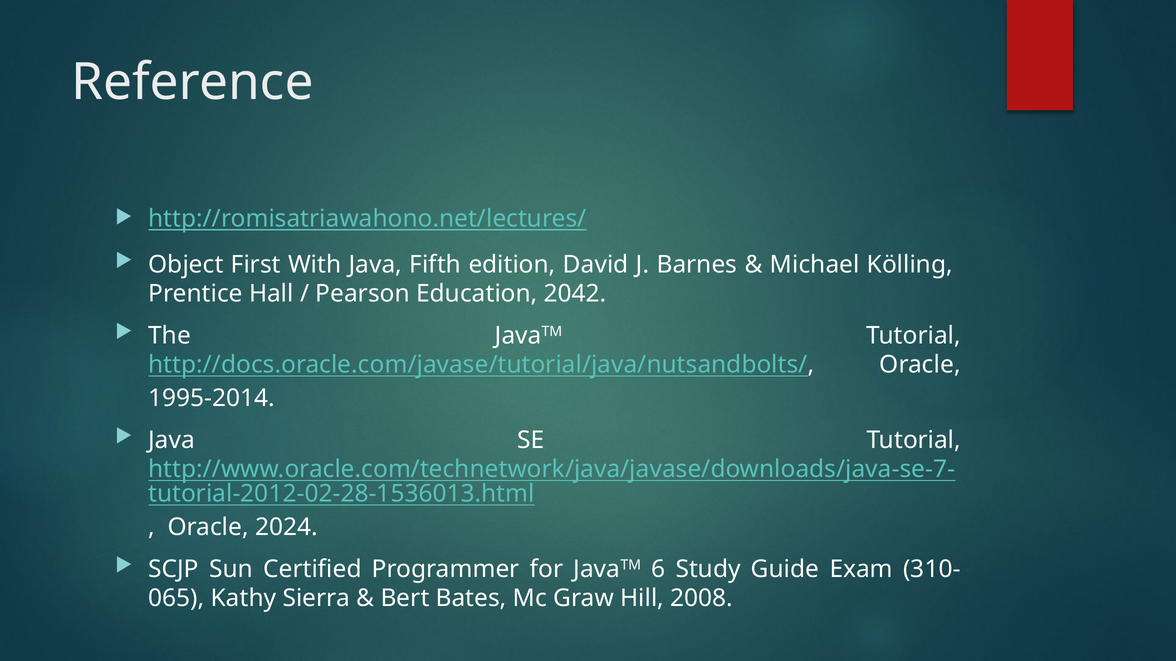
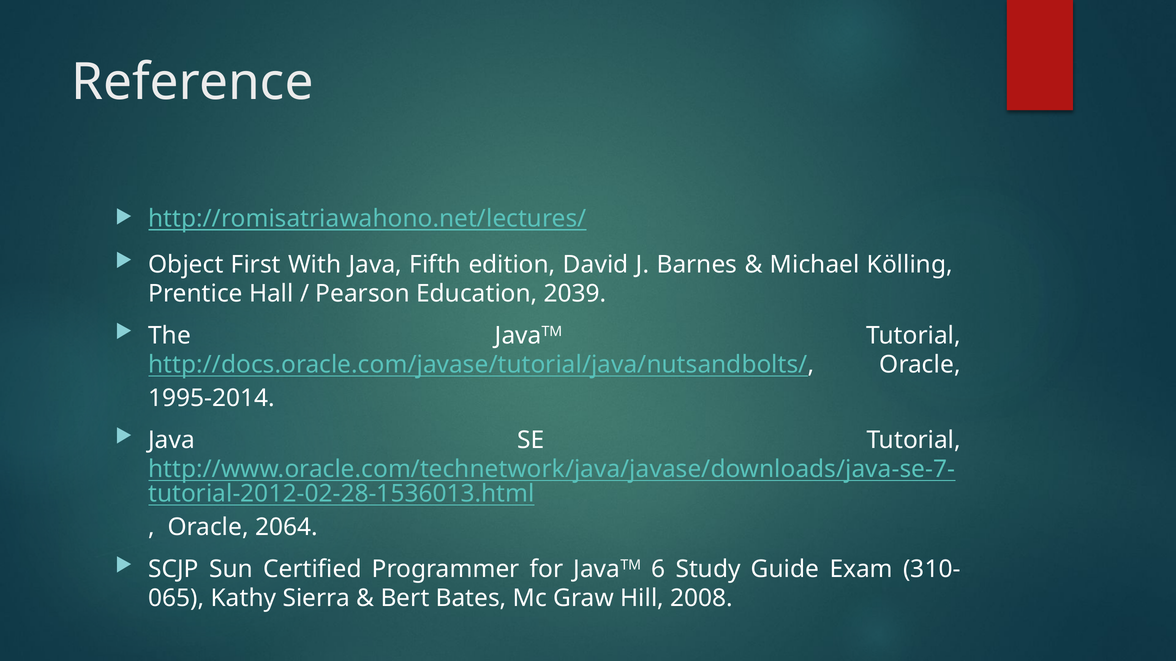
2042: 2042 -> 2039 (575, 294)
2024: 2024 -> 2064 (286, 528)
